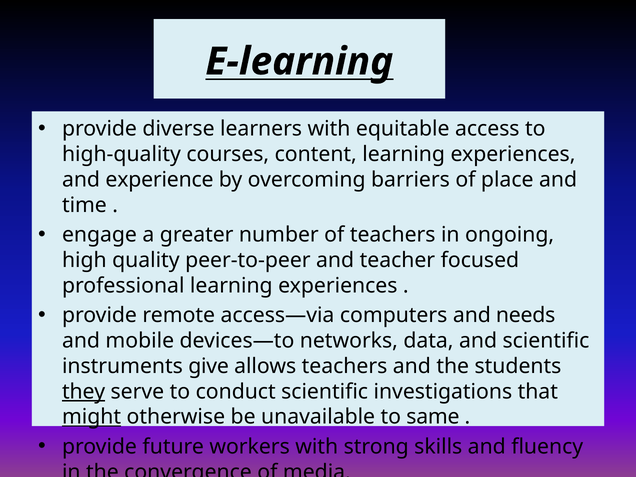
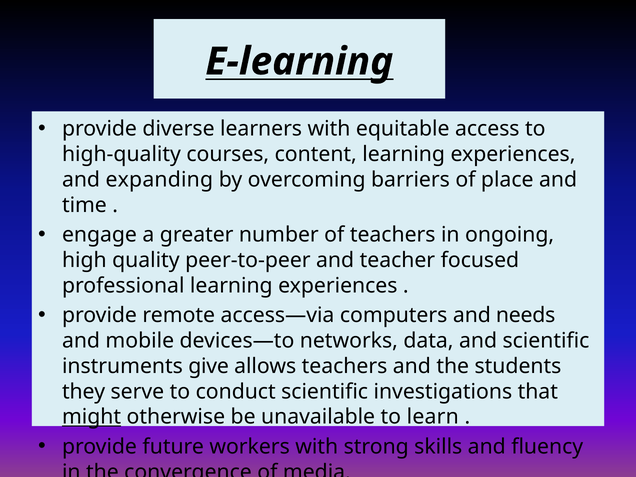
experience: experience -> expanding (159, 180)
they underline: present -> none (84, 392)
same: same -> learn (433, 417)
